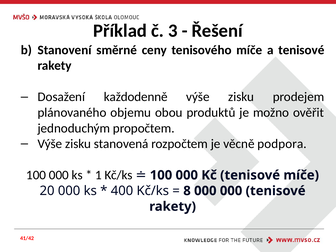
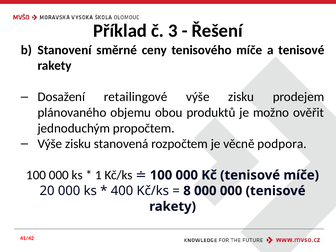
každodenně: každodenně -> retailingové (136, 97)
